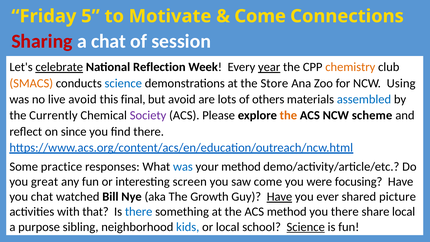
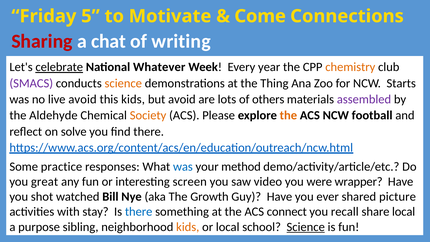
session: session -> writing (181, 41)
Reflection: Reflection -> Whatever (159, 67)
year underline: present -> none (269, 67)
SMACS colour: orange -> purple (31, 83)
science colour: blue -> orange (123, 83)
Store: Store -> Thing (274, 83)
Using: Using -> Starts (401, 83)
this final: final -> kids (133, 99)
assembled colour: blue -> purple (364, 99)
Currently: Currently -> Aldehyde (53, 115)
Society colour: purple -> orange (148, 115)
scheme: scheme -> football (372, 115)
since: since -> solve (74, 131)
saw come: come -> video (268, 182)
focusing: focusing -> wrapper (359, 182)
you chat: chat -> shot (42, 197)
Have underline: present -> none (280, 197)
that: that -> stay (96, 212)
ACS method: method -> connect (287, 212)
you there: there -> recall (345, 212)
kids colour: blue -> orange (188, 227)
